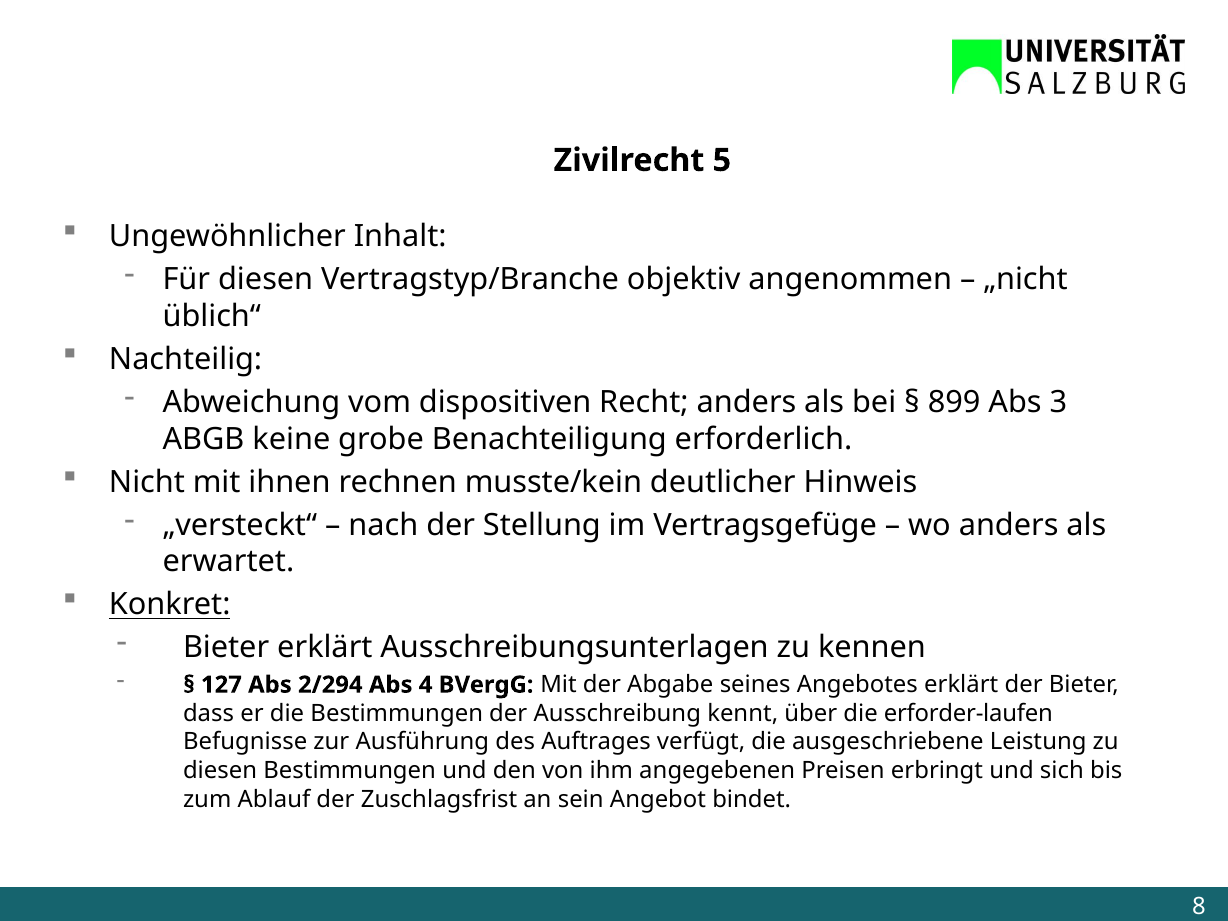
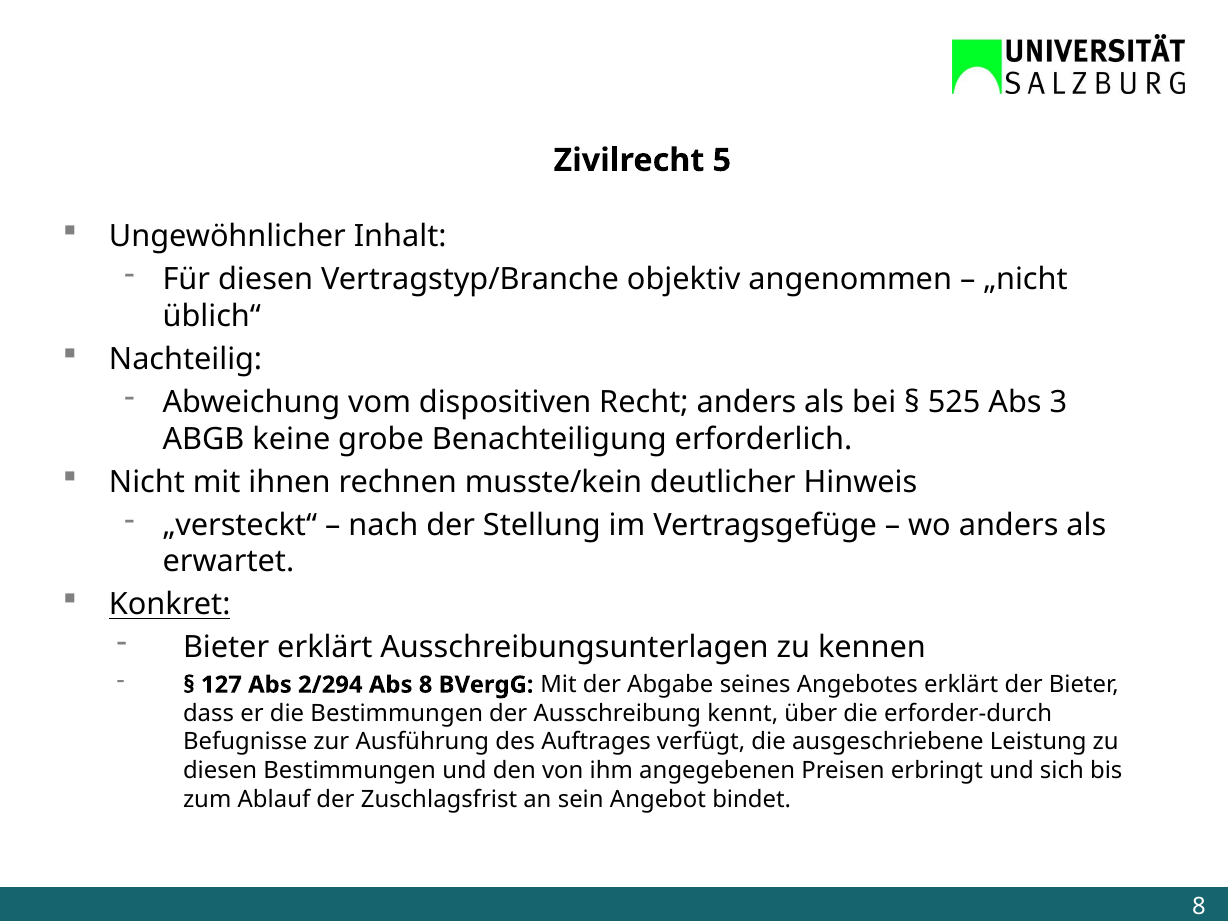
899: 899 -> 525 (954, 402)
Abs 4: 4 -> 8 (426, 685)
erforder-laufen: erforder-laufen -> erforder-durch (968, 713)
